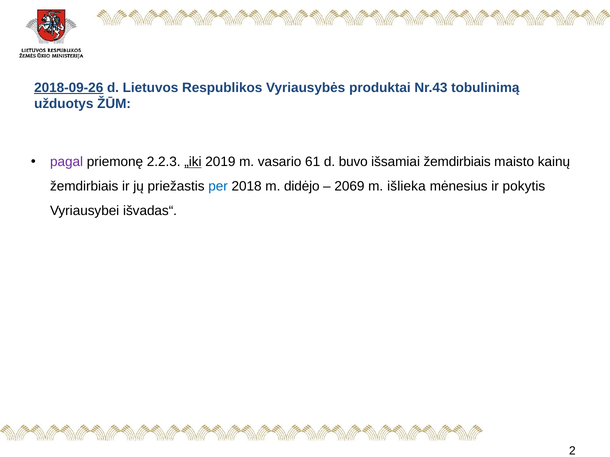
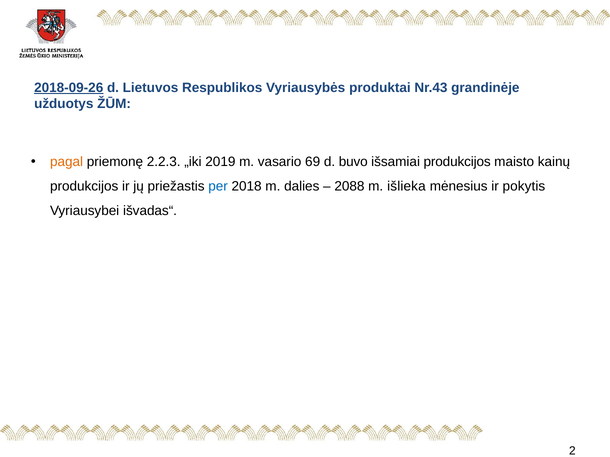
tobulinimą: tobulinimą -> grandinėje (485, 88)
pagal colour: purple -> orange (67, 162)
„iki underline: present -> none (193, 162)
61: 61 -> 69 (313, 162)
išsamiai žemdirbiais: žemdirbiais -> produkcijos (457, 162)
žemdirbiais: žemdirbiais -> produkcijos (84, 187)
didėjo: didėjo -> dalies (302, 187)
2069: 2069 -> 2088 (349, 187)
